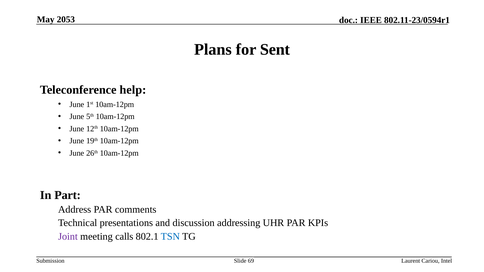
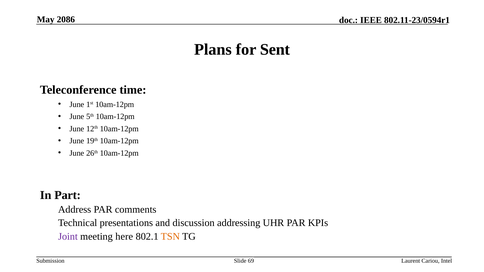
2053: 2053 -> 2086 (66, 19)
help: help -> time (133, 90)
calls: calls -> here (124, 237)
TSN colour: blue -> orange (170, 237)
